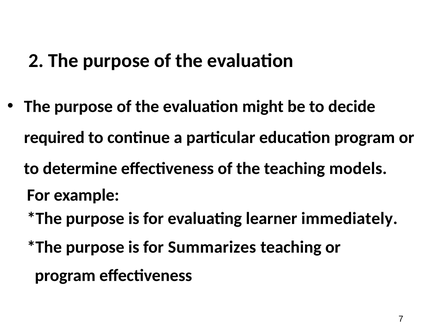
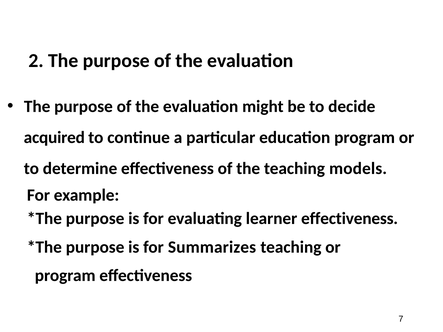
required: required -> acquired (54, 138)
learner immediately: immediately -> effectiveness (350, 219)
